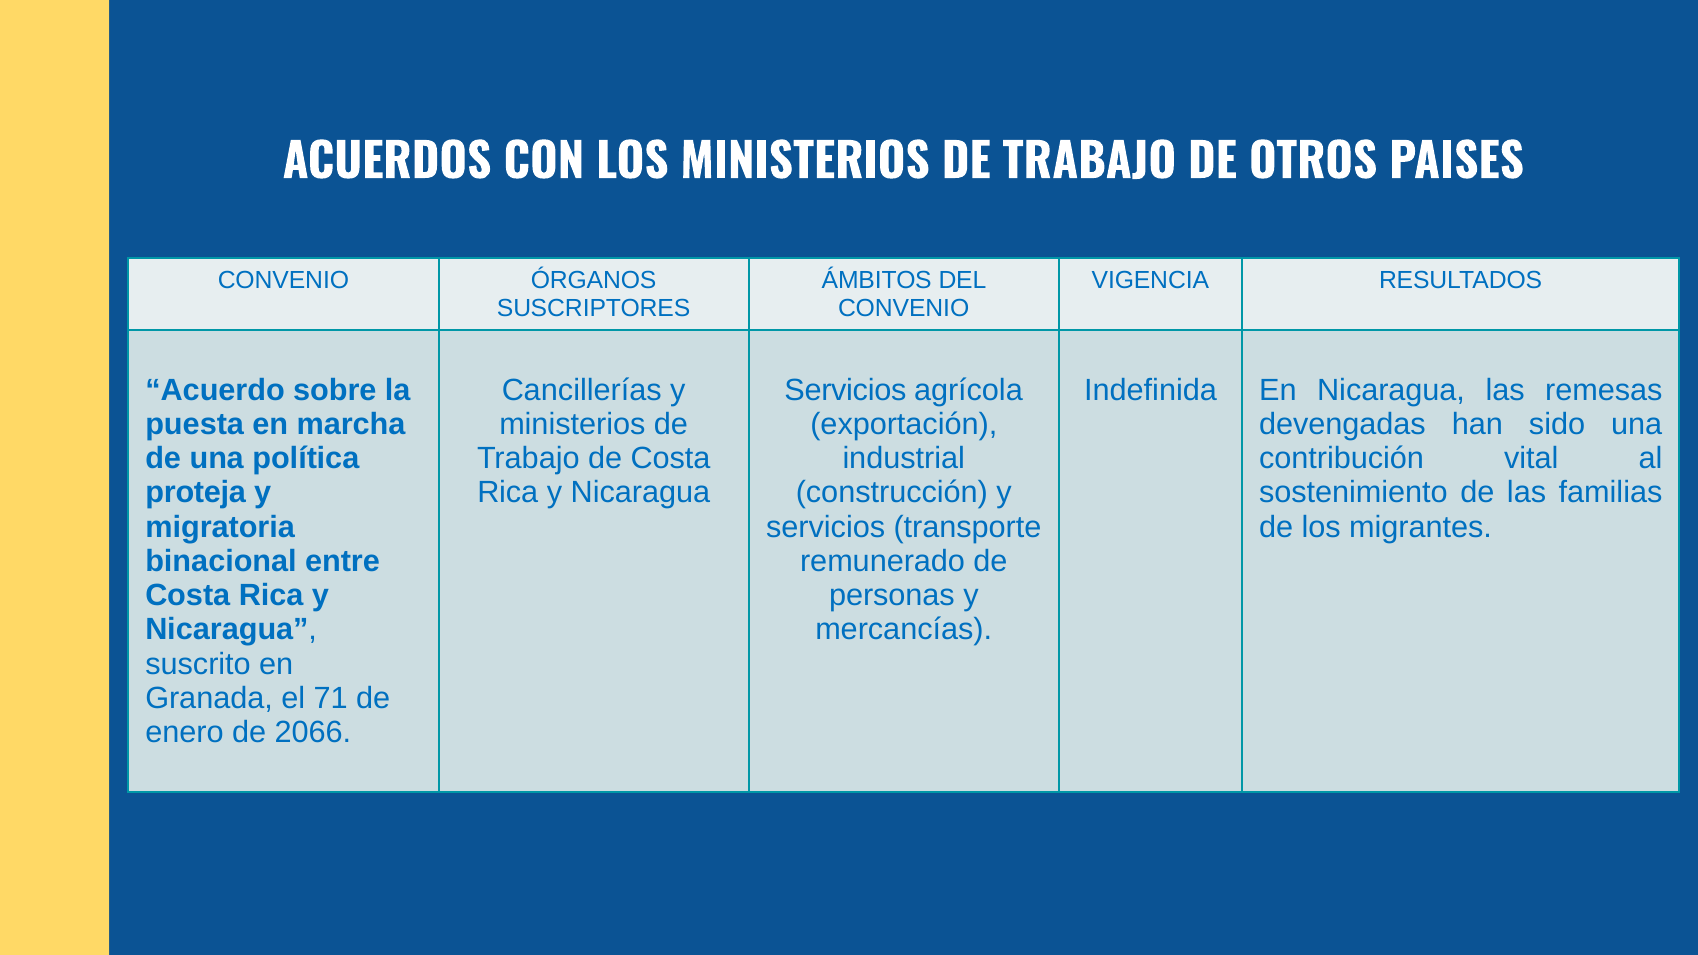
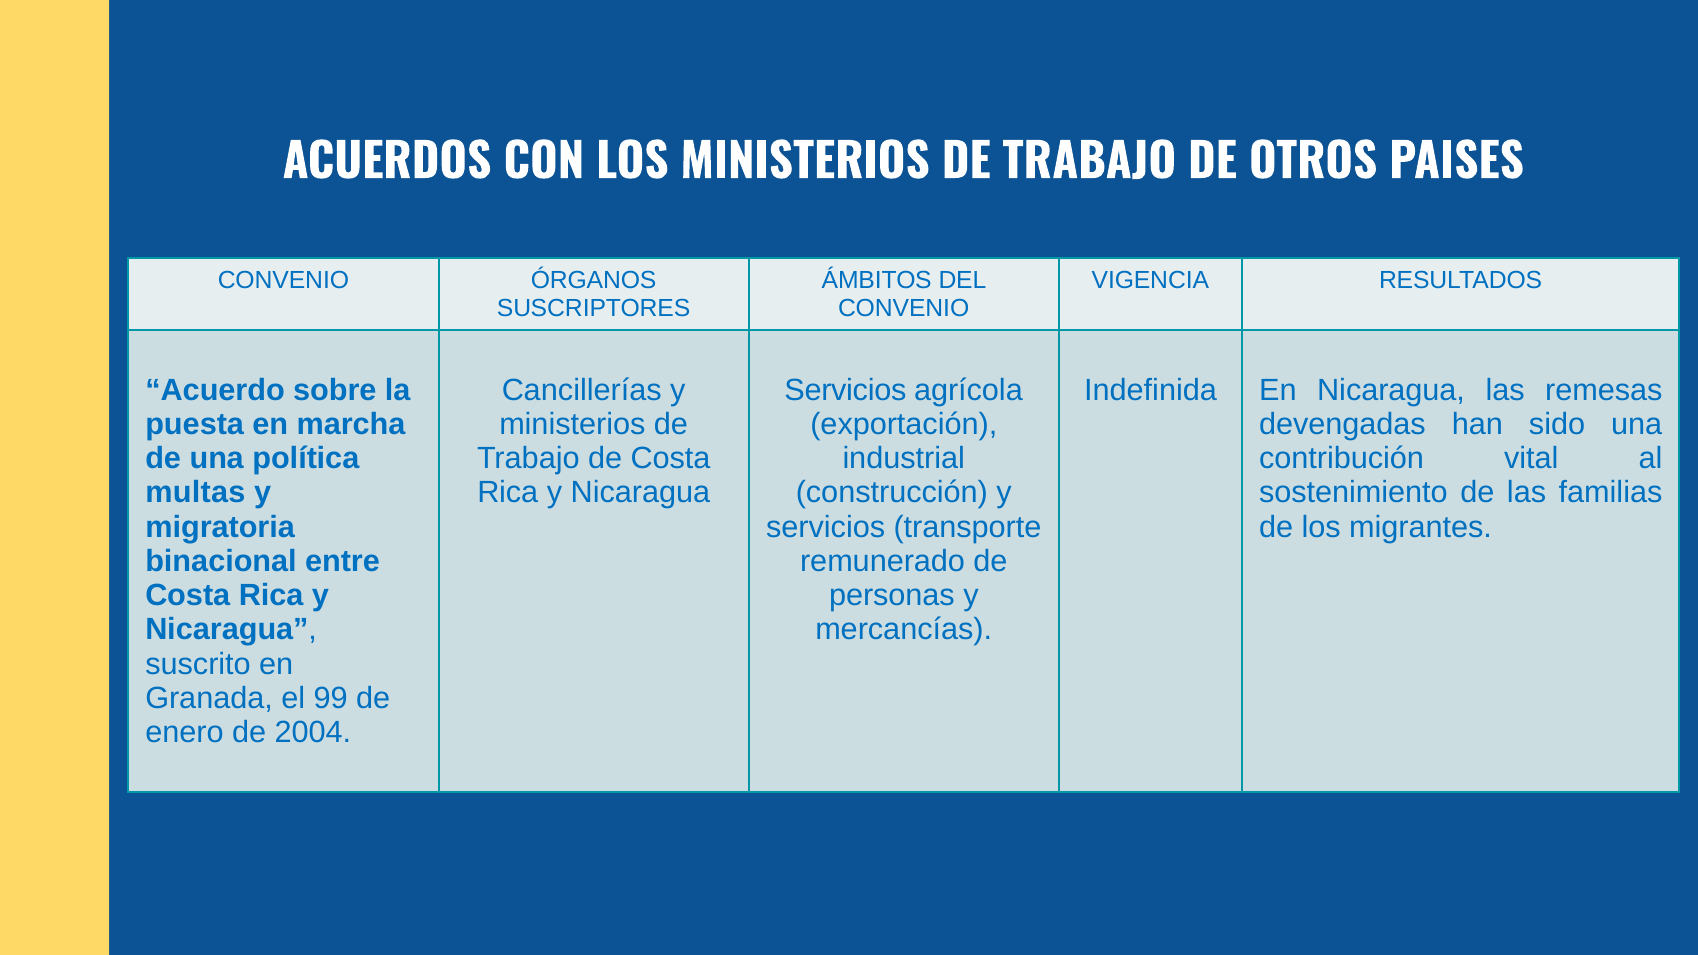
proteja: proteja -> multas (195, 493)
71: 71 -> 99 (331, 698)
2066: 2066 -> 2004 (313, 733)
